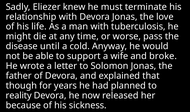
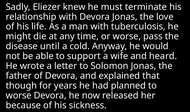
broke: broke -> heard (163, 56)
reality: reality -> worse (19, 95)
